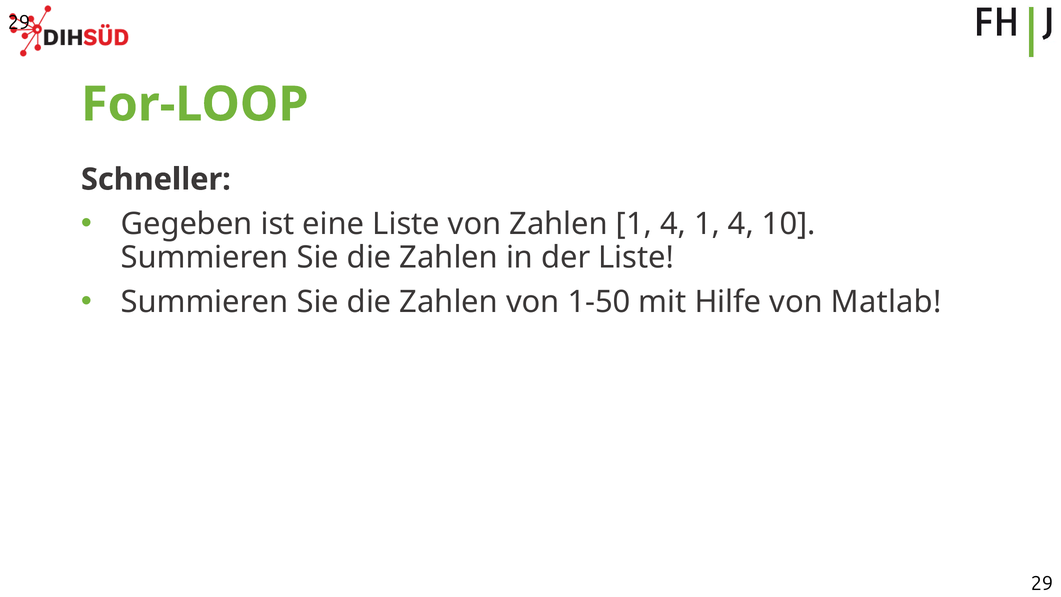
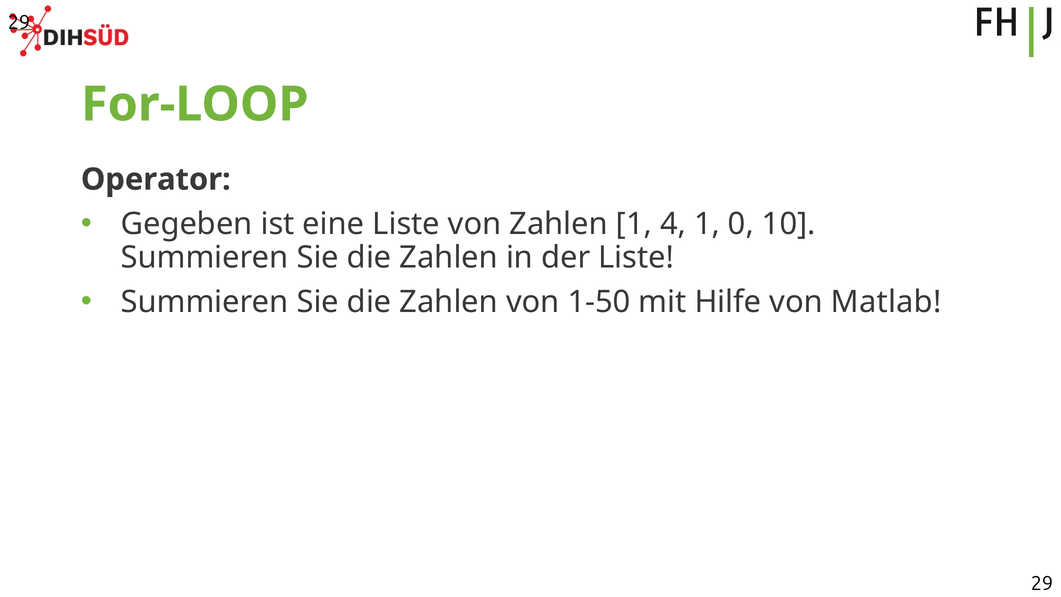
Schneller: Schneller -> Operator (156, 179)
4 1 4: 4 -> 0 (741, 224)
